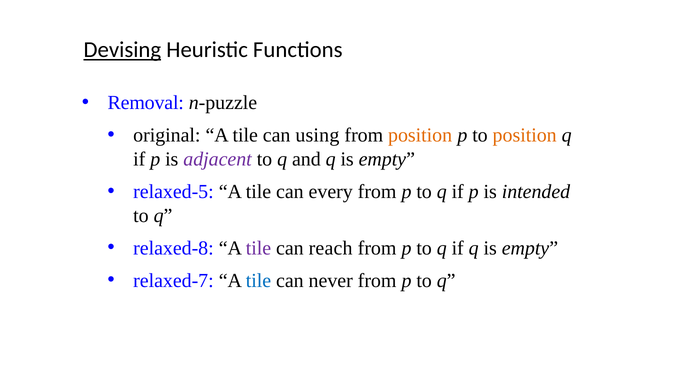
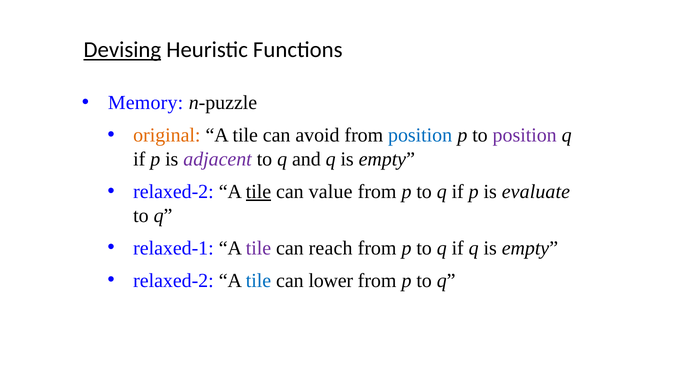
Removal: Removal -> Memory (146, 103)
original colour: black -> orange (167, 135)
using: using -> avoid (317, 135)
position colour: orange -> blue (420, 135)
position colour: orange -> purple (525, 135)
relaxed-5: relaxed-5 -> relaxed-2 (173, 192)
tile underline: none -> present (258, 192)
every: every -> value (331, 192)
intended: intended -> evaluate (536, 192)
relaxed-8: relaxed-8 -> relaxed-1 (173, 248)
relaxed-7: relaxed-7 -> relaxed-2 (173, 281)
never: never -> lower (331, 281)
